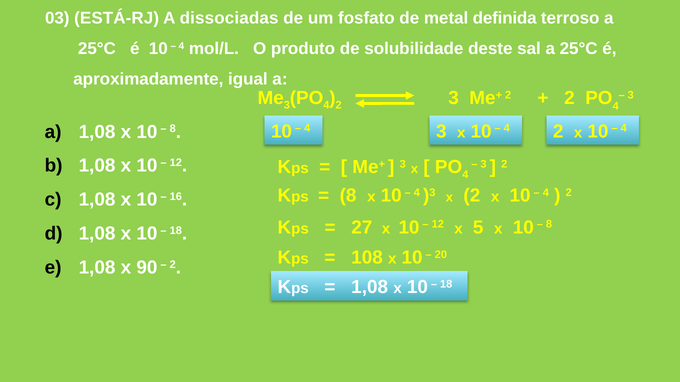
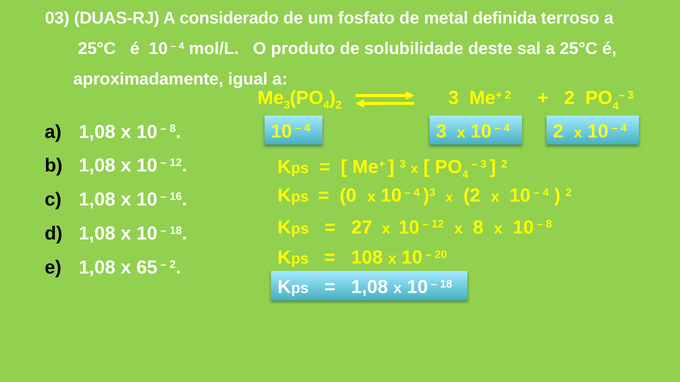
ESTÁ-RJ: ESTÁ-RJ -> DUAS-RJ (117, 18)
dissociadas: dissociadas -> considerado (229, 18)
8: 8 -> 0 (348, 196)
x 5: 5 -> 8 (478, 228)
90: 90 -> 65 (147, 268)
